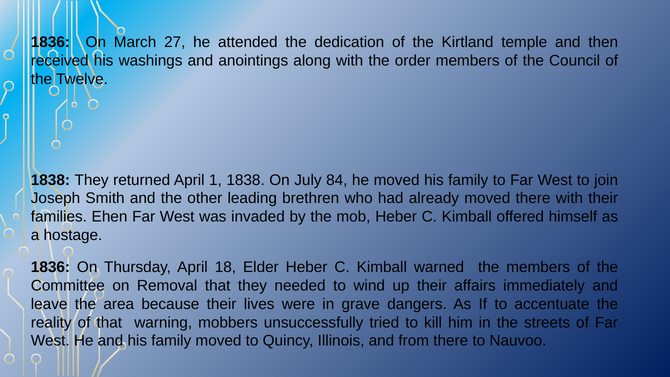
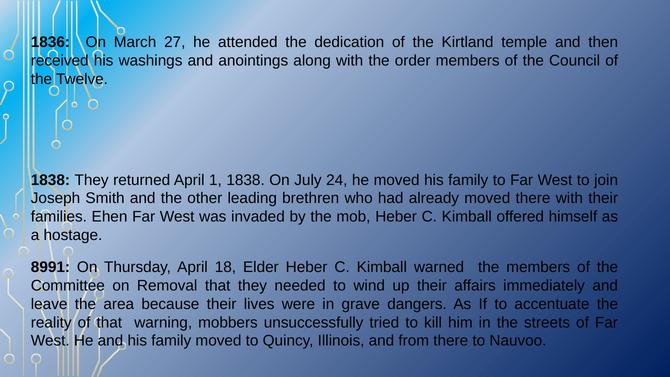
84: 84 -> 24 (337, 180)
1836: 1836 -> 8991 (50, 267)
